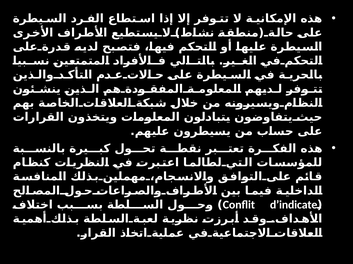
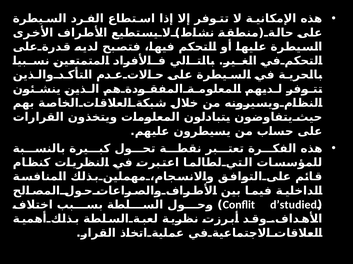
d’indicate: d’indicate -> d’studied (294, 205)
